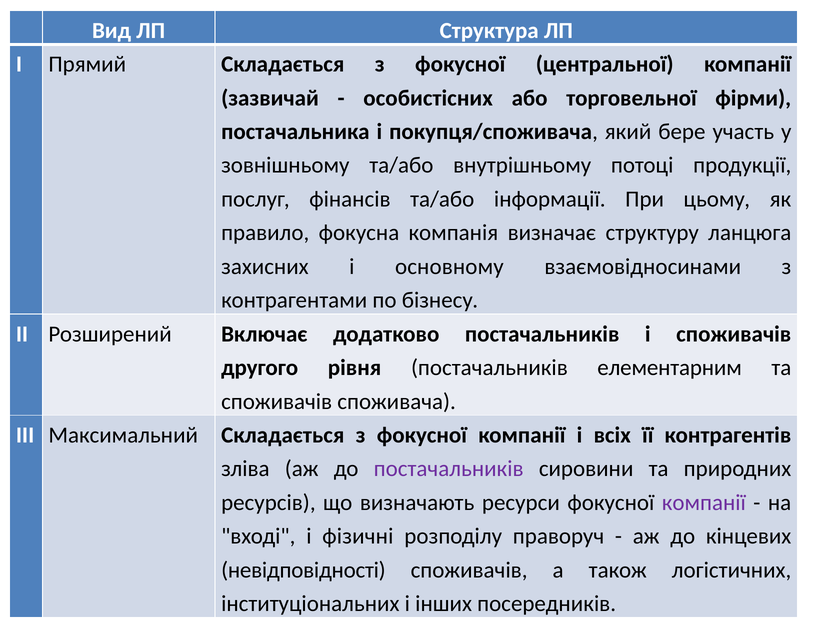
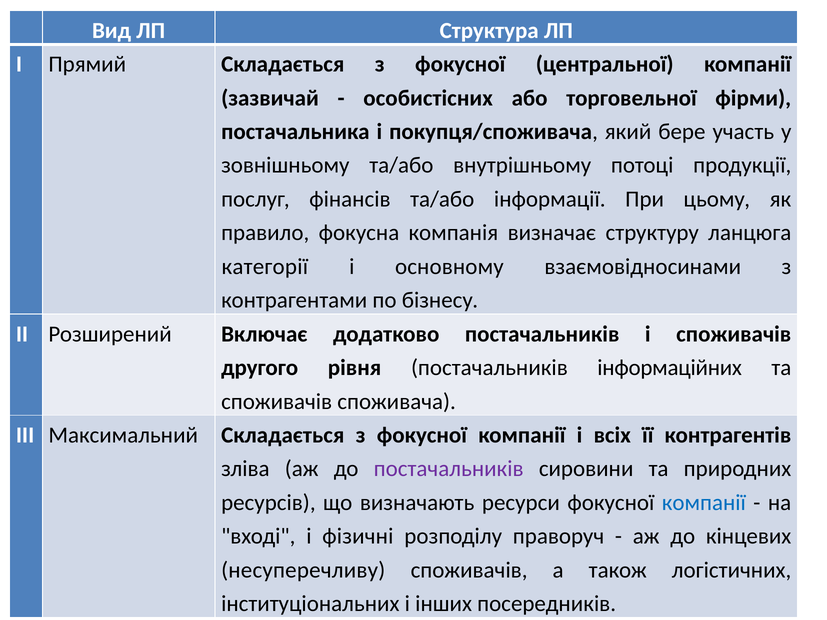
захисних: захисних -> категорії (265, 267)
елементарним: елементарним -> інформаційних (670, 368)
компанії colour: purple -> blue (704, 503)
невідповідності: невідповідності -> несуперечливу (303, 570)
